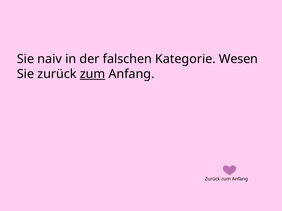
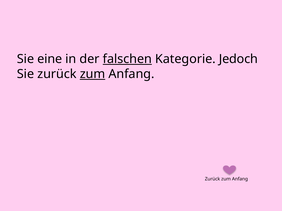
naiv: naiv -> eine (50, 59)
falschen underline: none -> present (127, 59)
Wesen: Wesen -> Jedoch (238, 59)
